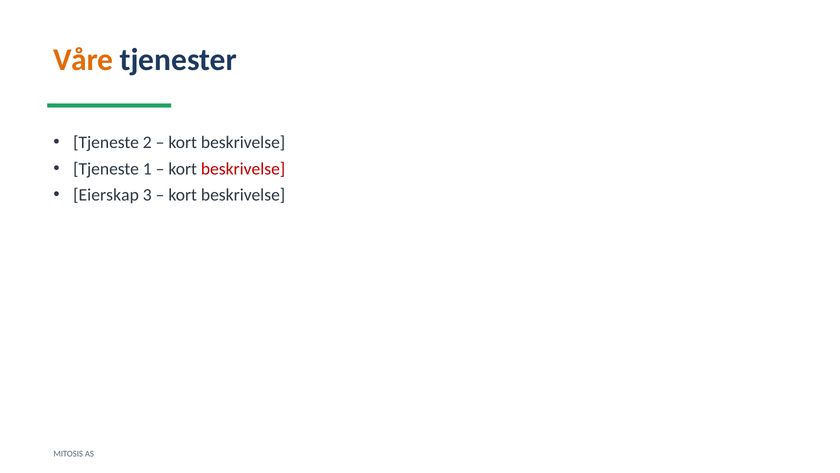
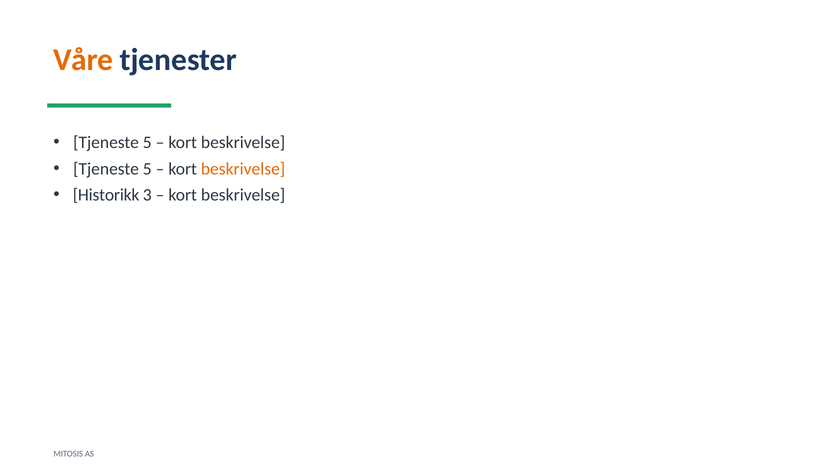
2: 2 -> 5 (147, 142)
1: 1 -> 5 (147, 169)
beskrivelse colour: red -> orange (243, 169)
Eierskap: Eierskap -> Historikk (106, 195)
